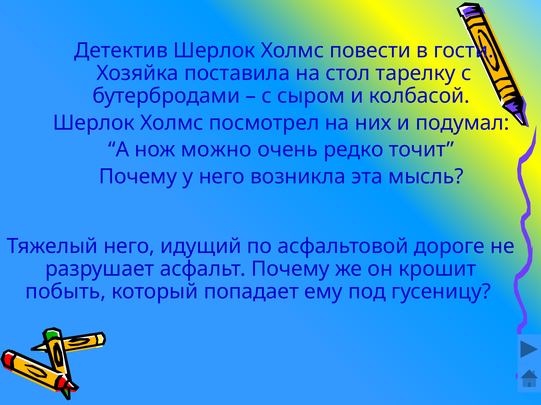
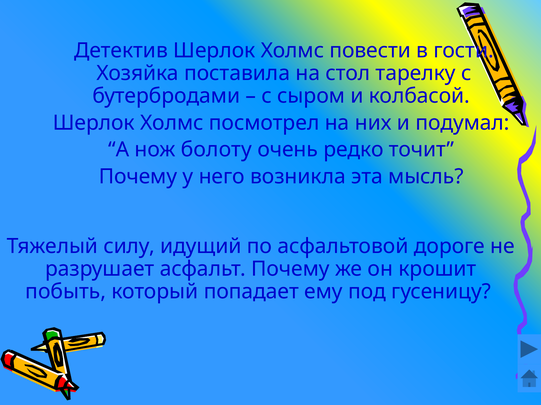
можно: можно -> болоту (216, 150)
Тяжелый него: него -> силу (129, 247)
